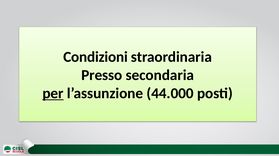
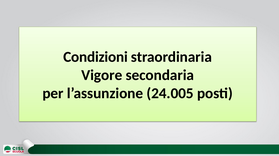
Presso: Presso -> Vigore (102, 75)
per underline: present -> none (53, 93)
44.000: 44.000 -> 24.005 (170, 93)
